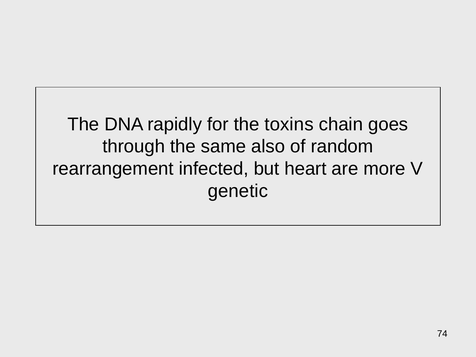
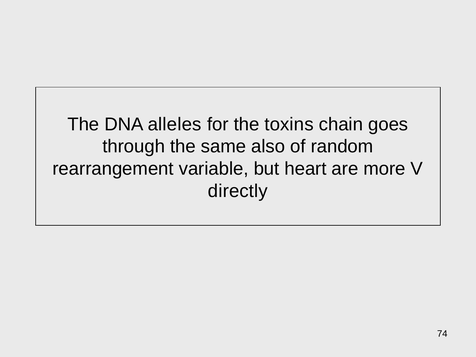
rapidly: rapidly -> alleles (175, 124)
infected: infected -> variable (214, 169)
genetic: genetic -> directly (238, 191)
